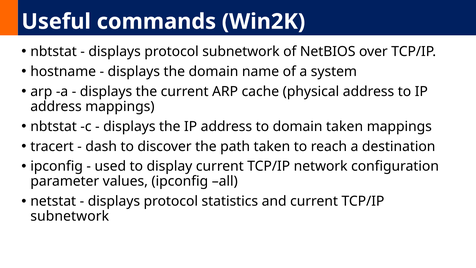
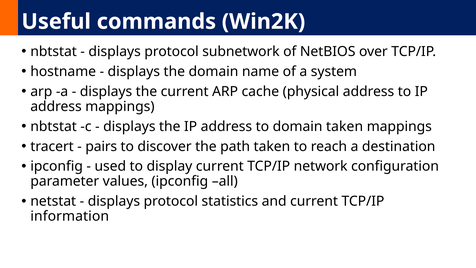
dash: dash -> pairs (101, 146)
subnetwork: subnetwork -> information (70, 216)
